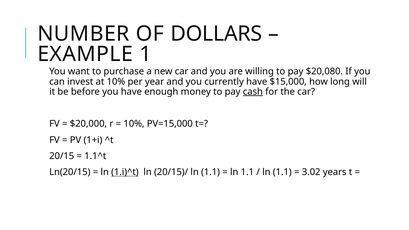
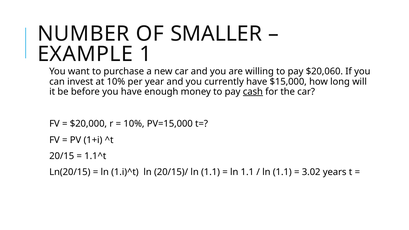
DOLLARS: DOLLARS -> SMALLER (216, 34)
$20,080: $20,080 -> $20,060 (324, 71)
1.i)^t underline: present -> none (125, 172)
